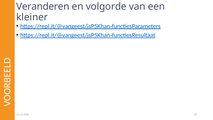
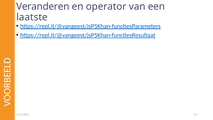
volgorde: volgorde -> operator (106, 7)
kleiner: kleiner -> laatste (32, 17)
